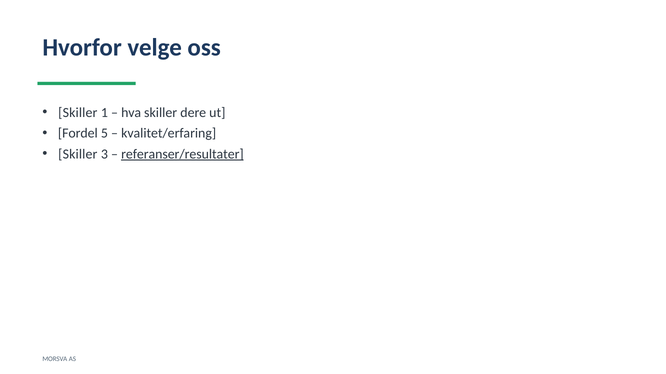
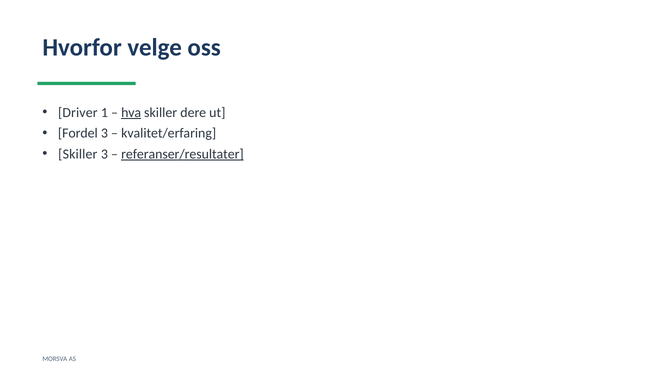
Skiller: Skiller -> Driver (78, 113)
hva underline: none -> present (131, 113)
Fordel 5: 5 -> 3 (104, 134)
